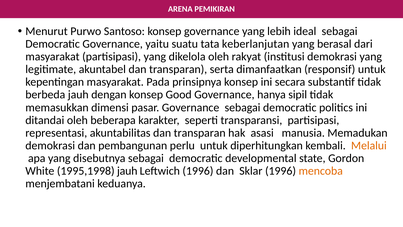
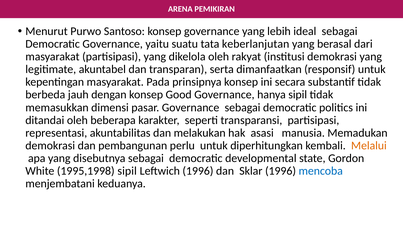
akuntabilitas dan transparan: transparan -> melakukan (200, 133)
1995,1998 jauh: jauh -> sipil (127, 171)
mencoba colour: orange -> blue (321, 171)
